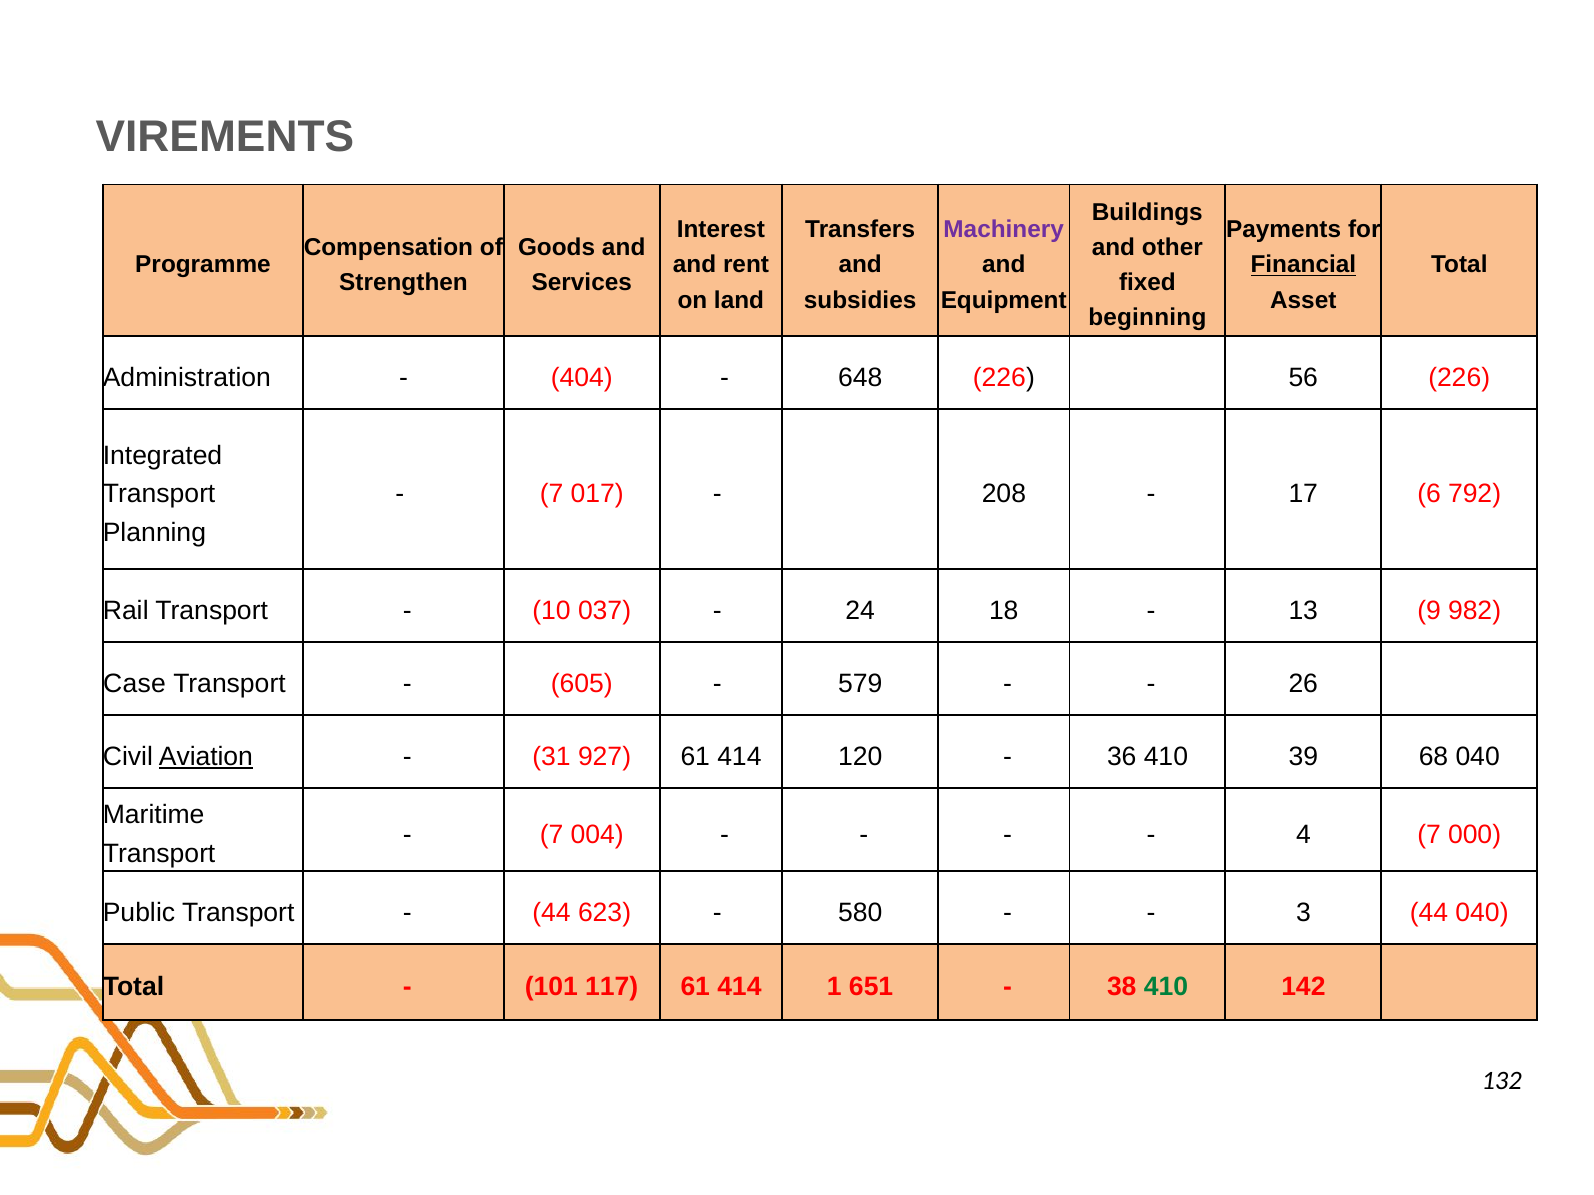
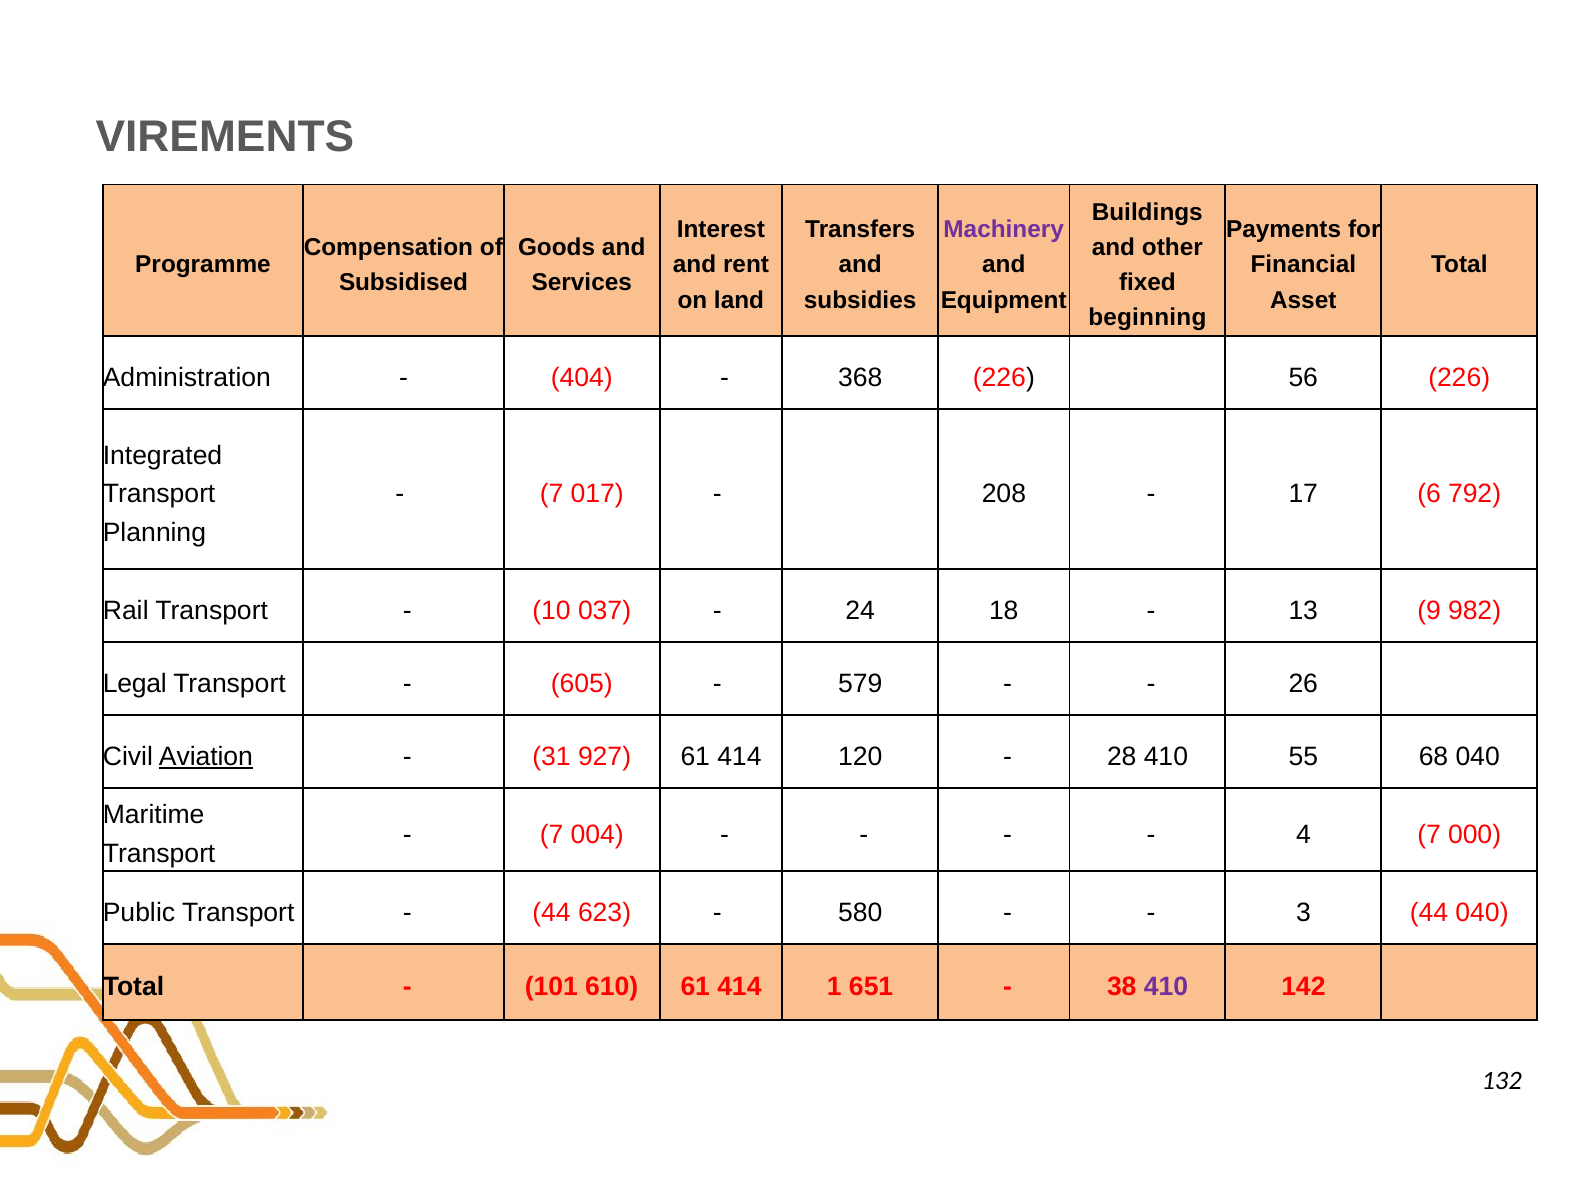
Financial underline: present -> none (1303, 265)
Strengthen: Strengthen -> Subsidised (404, 283)
648: 648 -> 368 (860, 378)
Case: Case -> Legal (135, 684)
36: 36 -> 28 (1122, 757)
39: 39 -> 55 (1303, 757)
117: 117 -> 610 (612, 987)
410 colour: green -> purple (1166, 987)
